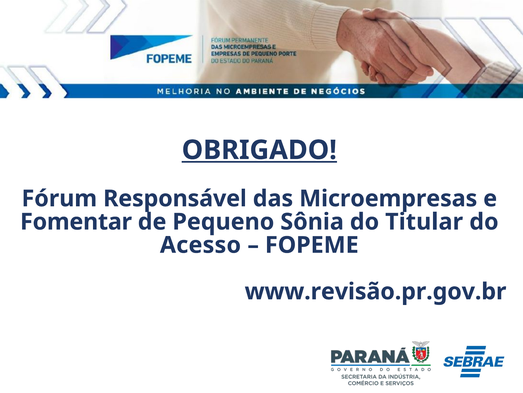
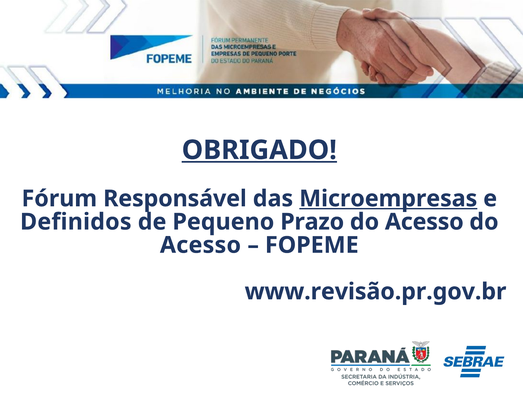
Microempresas underline: none -> present (388, 198)
Fomentar: Fomentar -> Definidos (76, 221)
Sônia: Sônia -> Prazo (312, 221)
Titular: Titular -> Acesso (424, 221)
